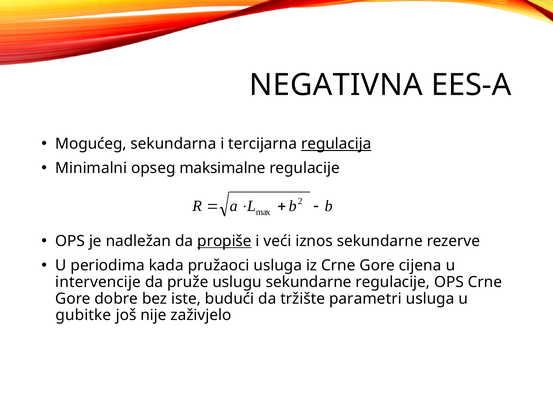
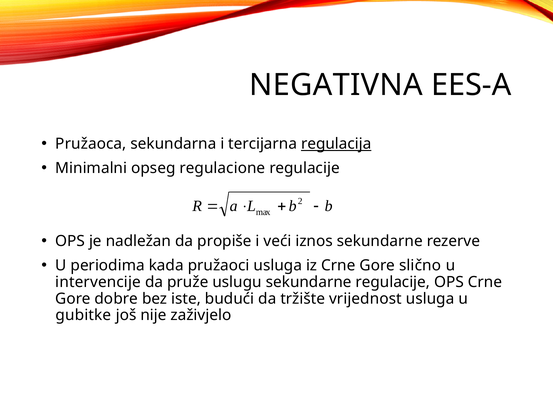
Mogućeg: Mogućeg -> Pružaoca (91, 144)
maksimalne: maksimalne -> regulacione (222, 168)
propiše underline: present -> none (224, 241)
cijena: cijena -> slično (420, 265)
parametri: parametri -> vrijednost (365, 298)
